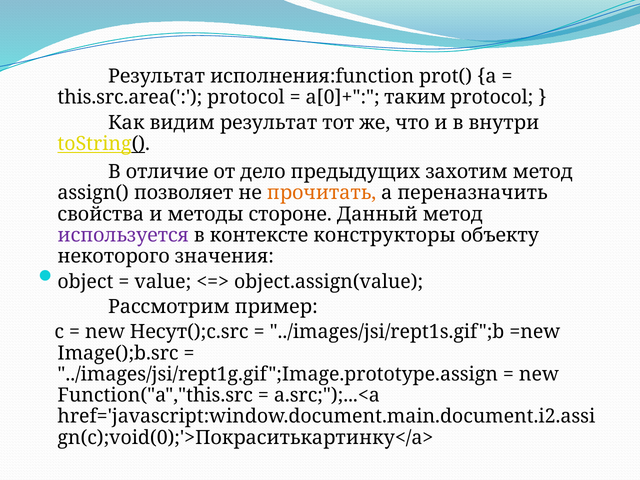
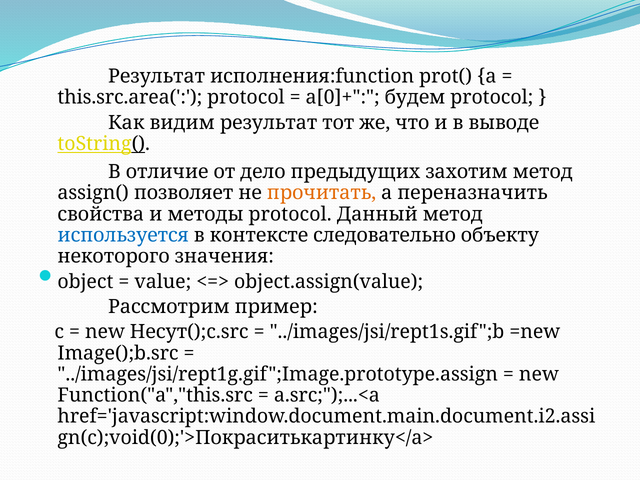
таким: таким -> будем (415, 97)
внутри: внутри -> выводе (504, 123)
методы стороне: стороне -> protocol (290, 214)
используется colour: purple -> blue (123, 235)
конструкторы: конструкторы -> следовательно (385, 235)
